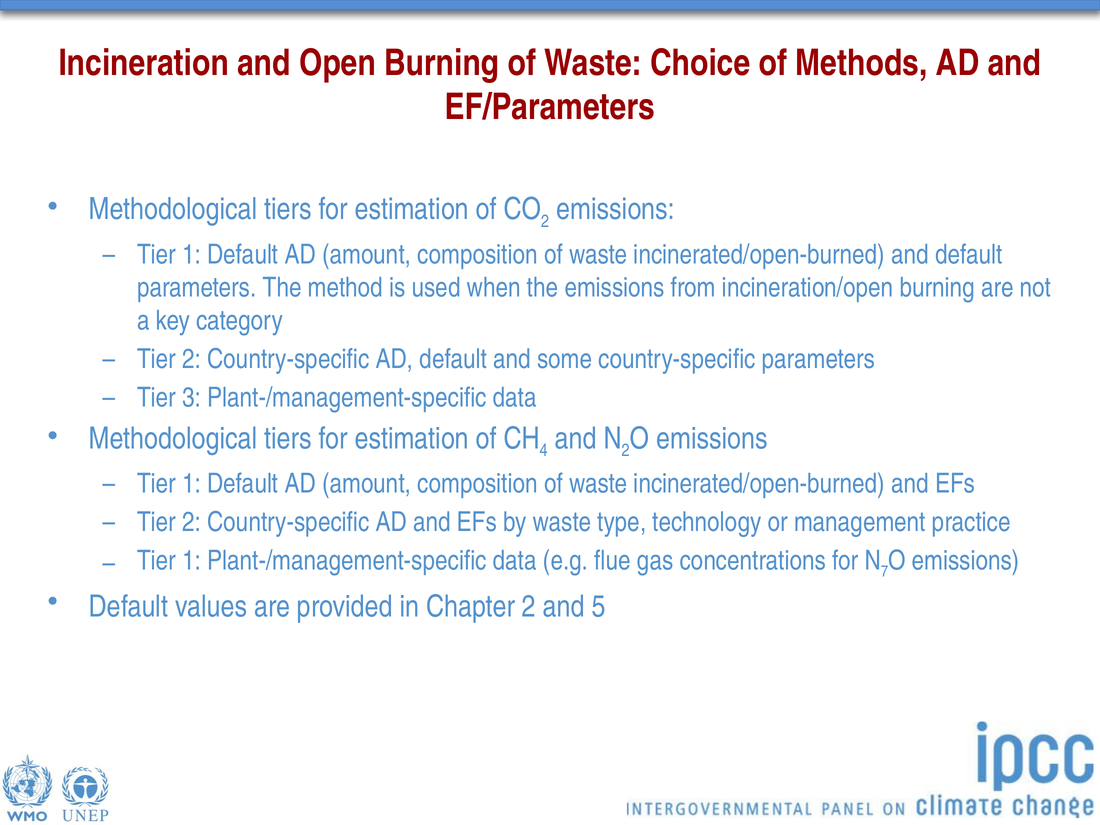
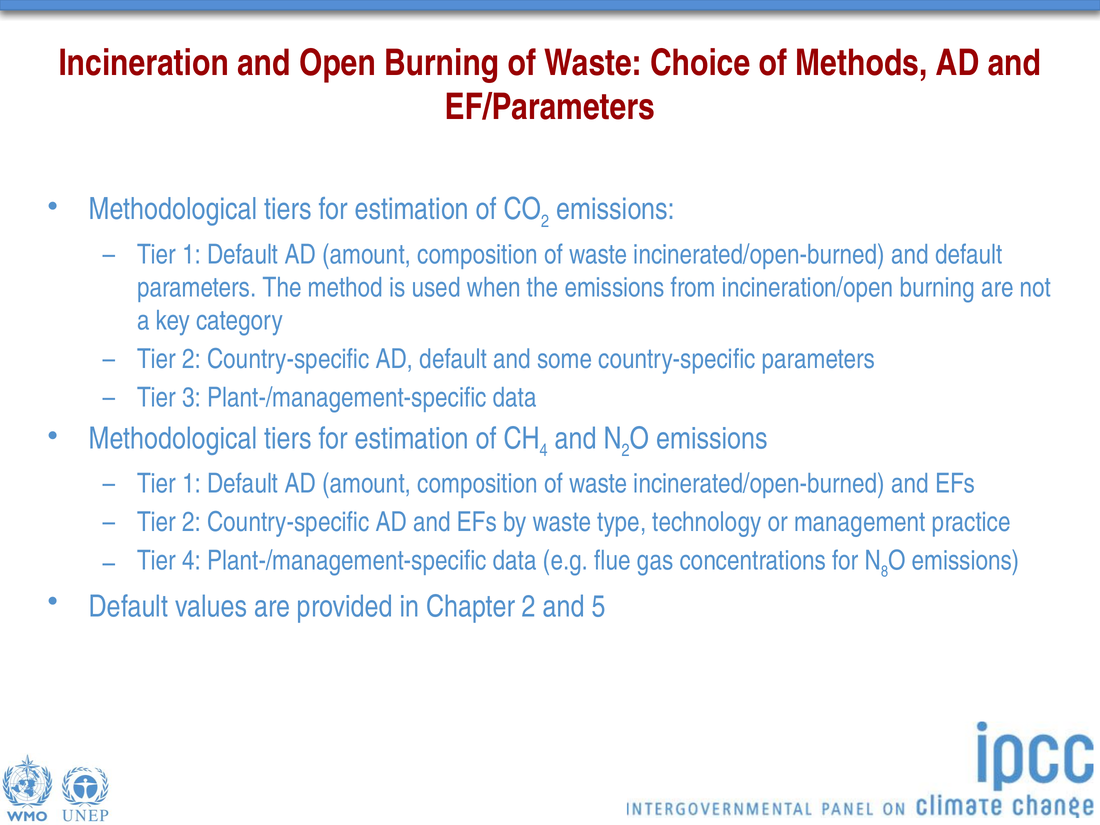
1: 1 -> 4 (191, 561)
7: 7 -> 8 (885, 571)
